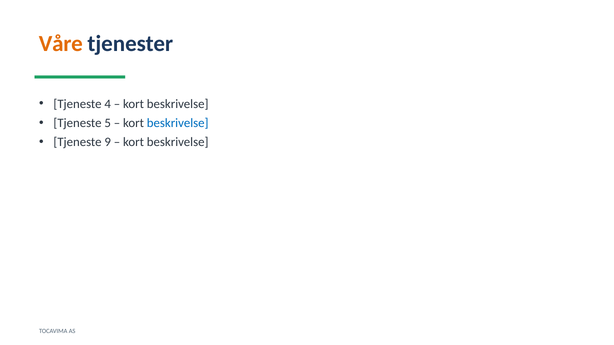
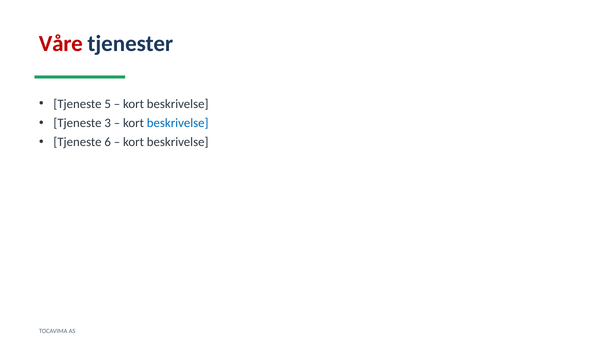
Våre colour: orange -> red (61, 44)
4: 4 -> 5 (108, 104)
5: 5 -> 3 (108, 123)
9: 9 -> 6 (108, 142)
